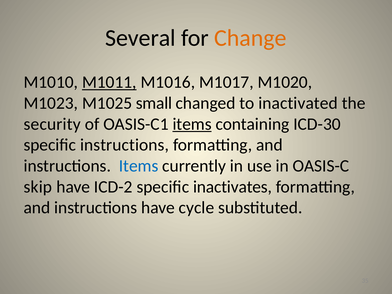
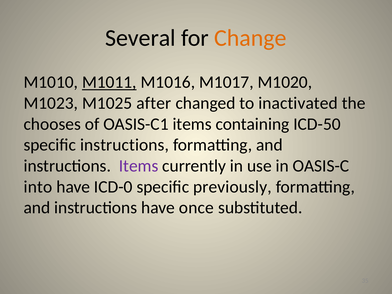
small: small -> after (154, 103)
security: security -> chooses (52, 124)
items underline: present -> none (192, 124)
ICD-30: ICD-30 -> ICD-50 (317, 124)
Items colour: blue -> purple (139, 166)
skip: skip -> into (38, 187)
ICD-2: ICD-2 -> ICD-0 (113, 187)
inactivates: inactivates -> previously (232, 187)
cycle: cycle -> once (196, 208)
